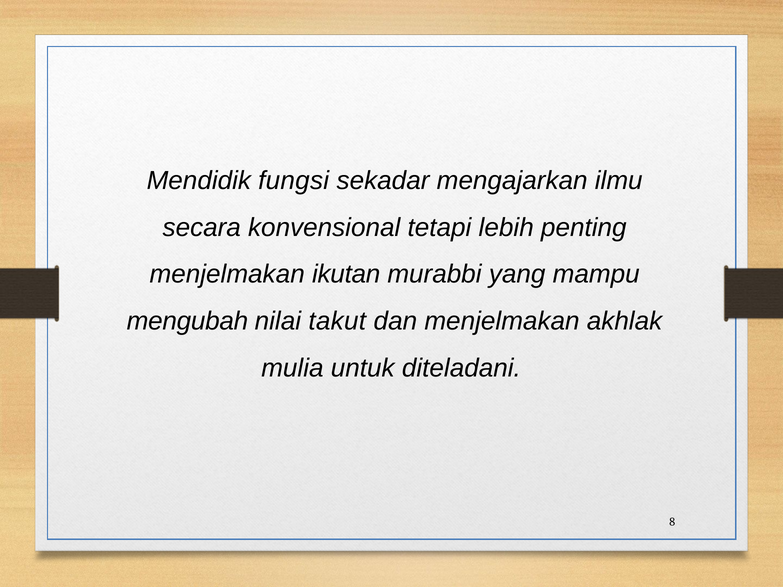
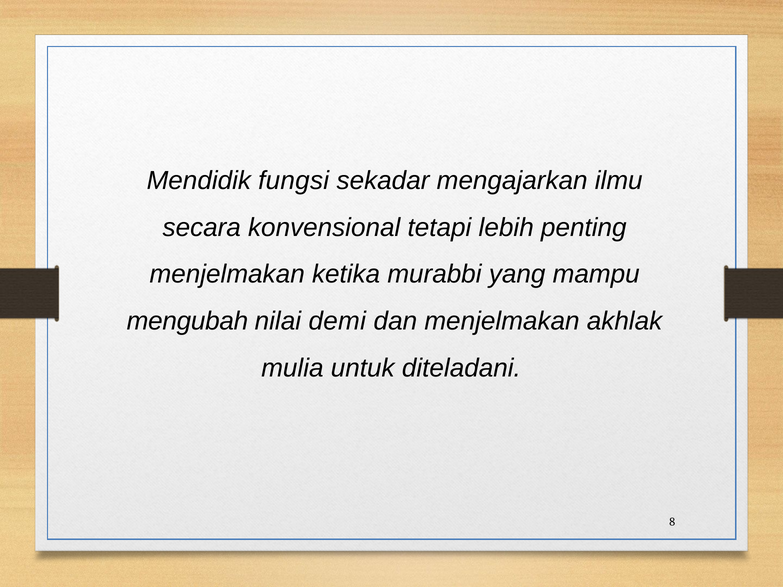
ikutan: ikutan -> ketika (346, 274)
takut: takut -> demi (337, 321)
